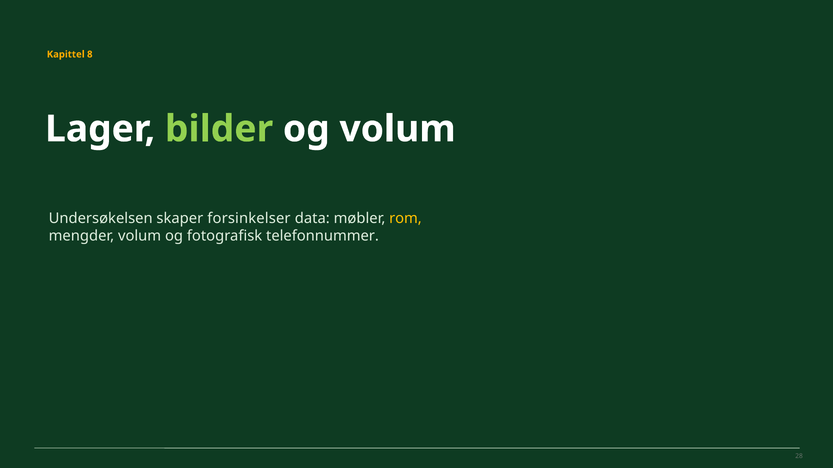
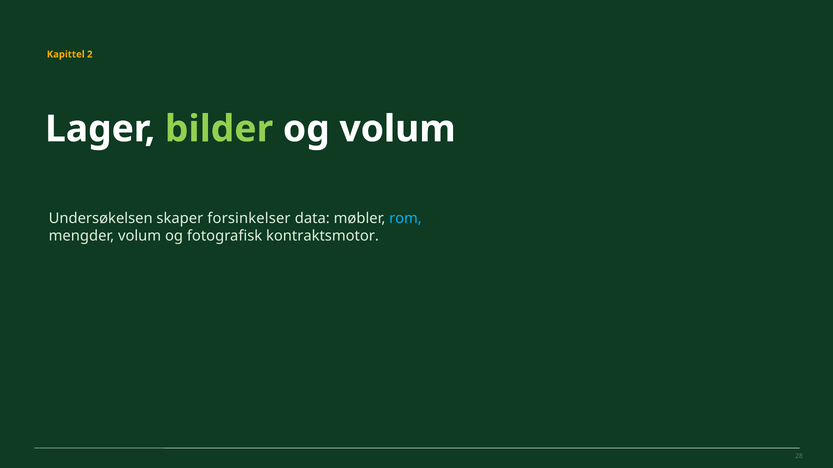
8: 8 -> 2 (90, 54)
rom colour: yellow -> light blue (405, 219)
telefonnummer: telefonnummer -> kontraktsmotor (322, 236)
